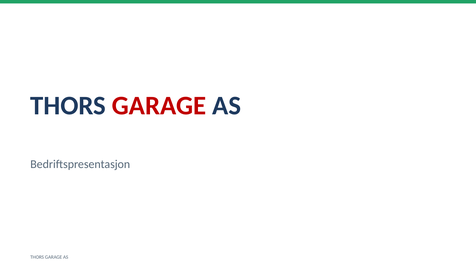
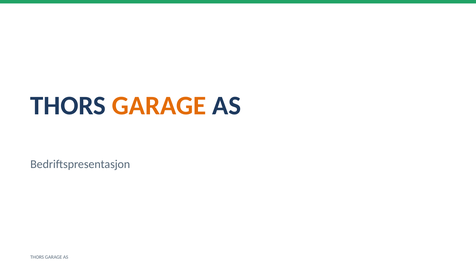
GARAGE colour: red -> orange (159, 106)
